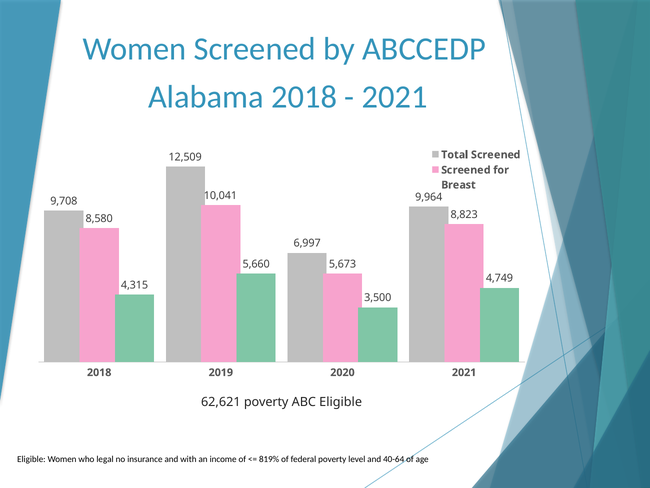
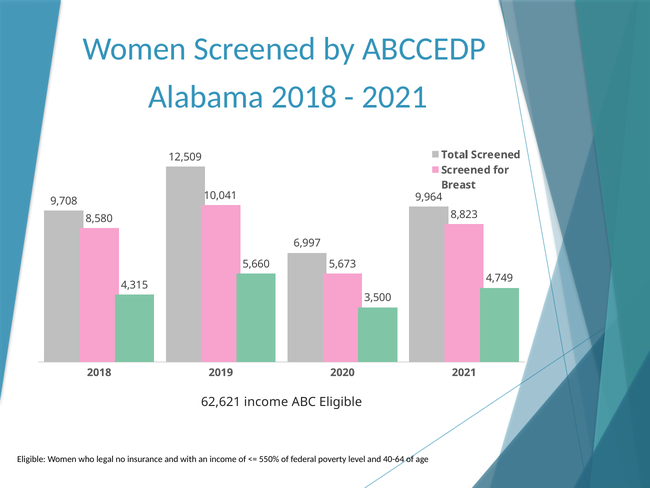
62,621 poverty: poverty -> income (266, 401)
819%: 819% -> 550% (269, 459)
